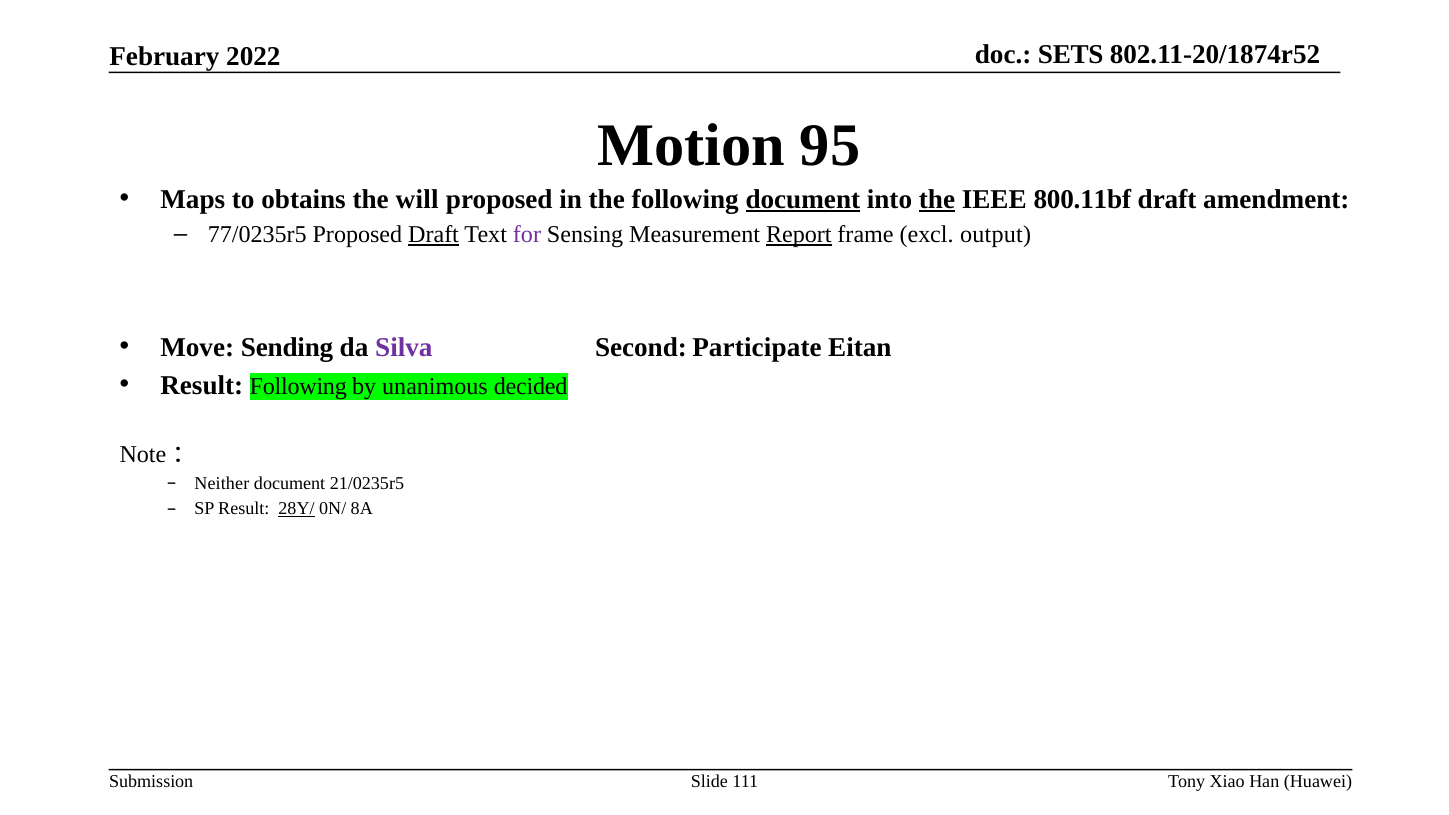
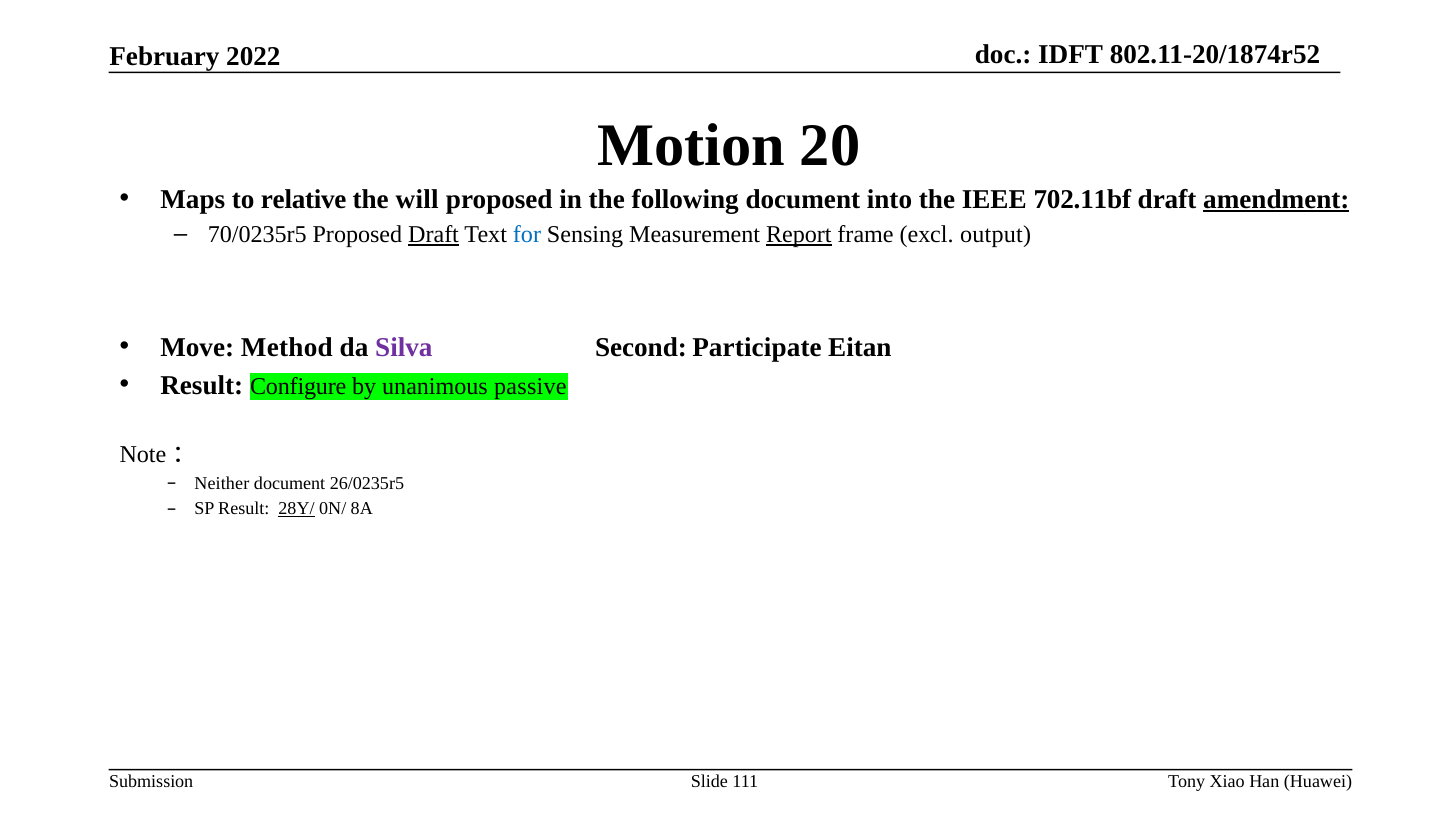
SETS: SETS -> IDFT (1071, 55)
95: 95 -> 20 (830, 146)
obtains: obtains -> relative (304, 199)
document underline: present -> none (803, 199)
the underline: present -> none (937, 199)
800.11bf: 800.11bf -> 702.11bf (1082, 199)
amendment underline: none -> present (1276, 199)
77/0235r5: 77/0235r5 -> 70/0235r5 (257, 235)
for colour: purple -> blue (527, 235)
Sending: Sending -> Method (287, 347)
Result Following: Following -> Configure (298, 386)
decided: decided -> passive (530, 386)
21/0235r5: 21/0235r5 -> 26/0235r5 (367, 483)
